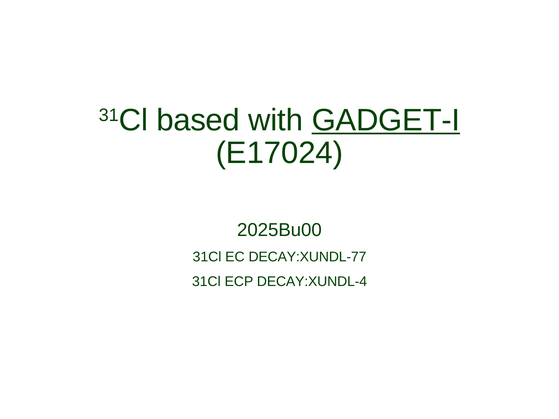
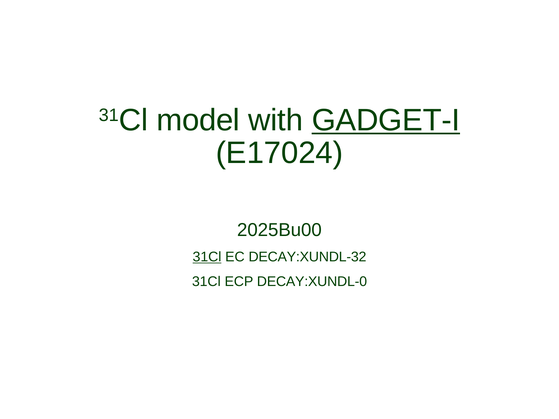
based: based -> model (198, 120)
31Cl underline: none -> present (207, 257)
DECAY:XUNDL-77: DECAY:XUNDL-77 -> DECAY:XUNDL-32 (307, 257)
DECAY:XUNDL-4: DECAY:XUNDL-4 -> DECAY:XUNDL-0 (312, 282)
